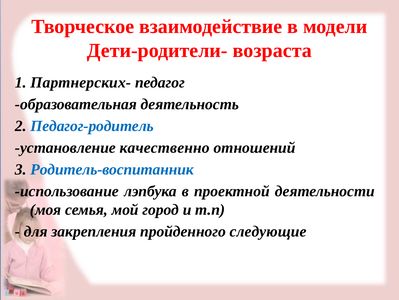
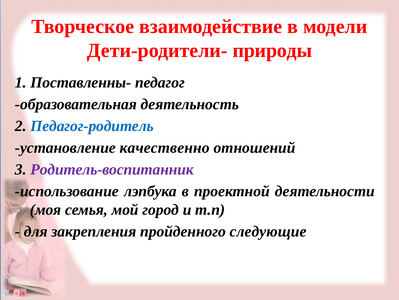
возраста: возраста -> природы (272, 50)
Партнерских-: Партнерских- -> Поставленны- (81, 82)
Родитель-воспитанник colour: blue -> purple (112, 169)
